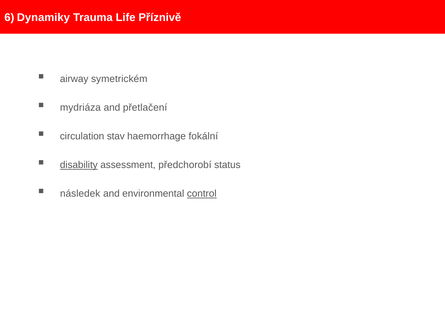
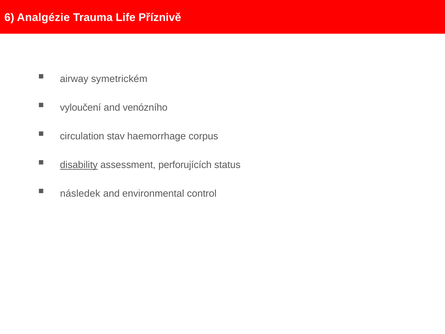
Dynamiky: Dynamiky -> Analgézie (43, 18)
mydriáza: mydriáza -> vyloučení (80, 108)
přetlačení: přetlačení -> venózního (145, 108)
fokální: fokální -> corpus (203, 136)
předchorobí: předchorobí -> perforujících (185, 165)
control underline: present -> none (202, 194)
